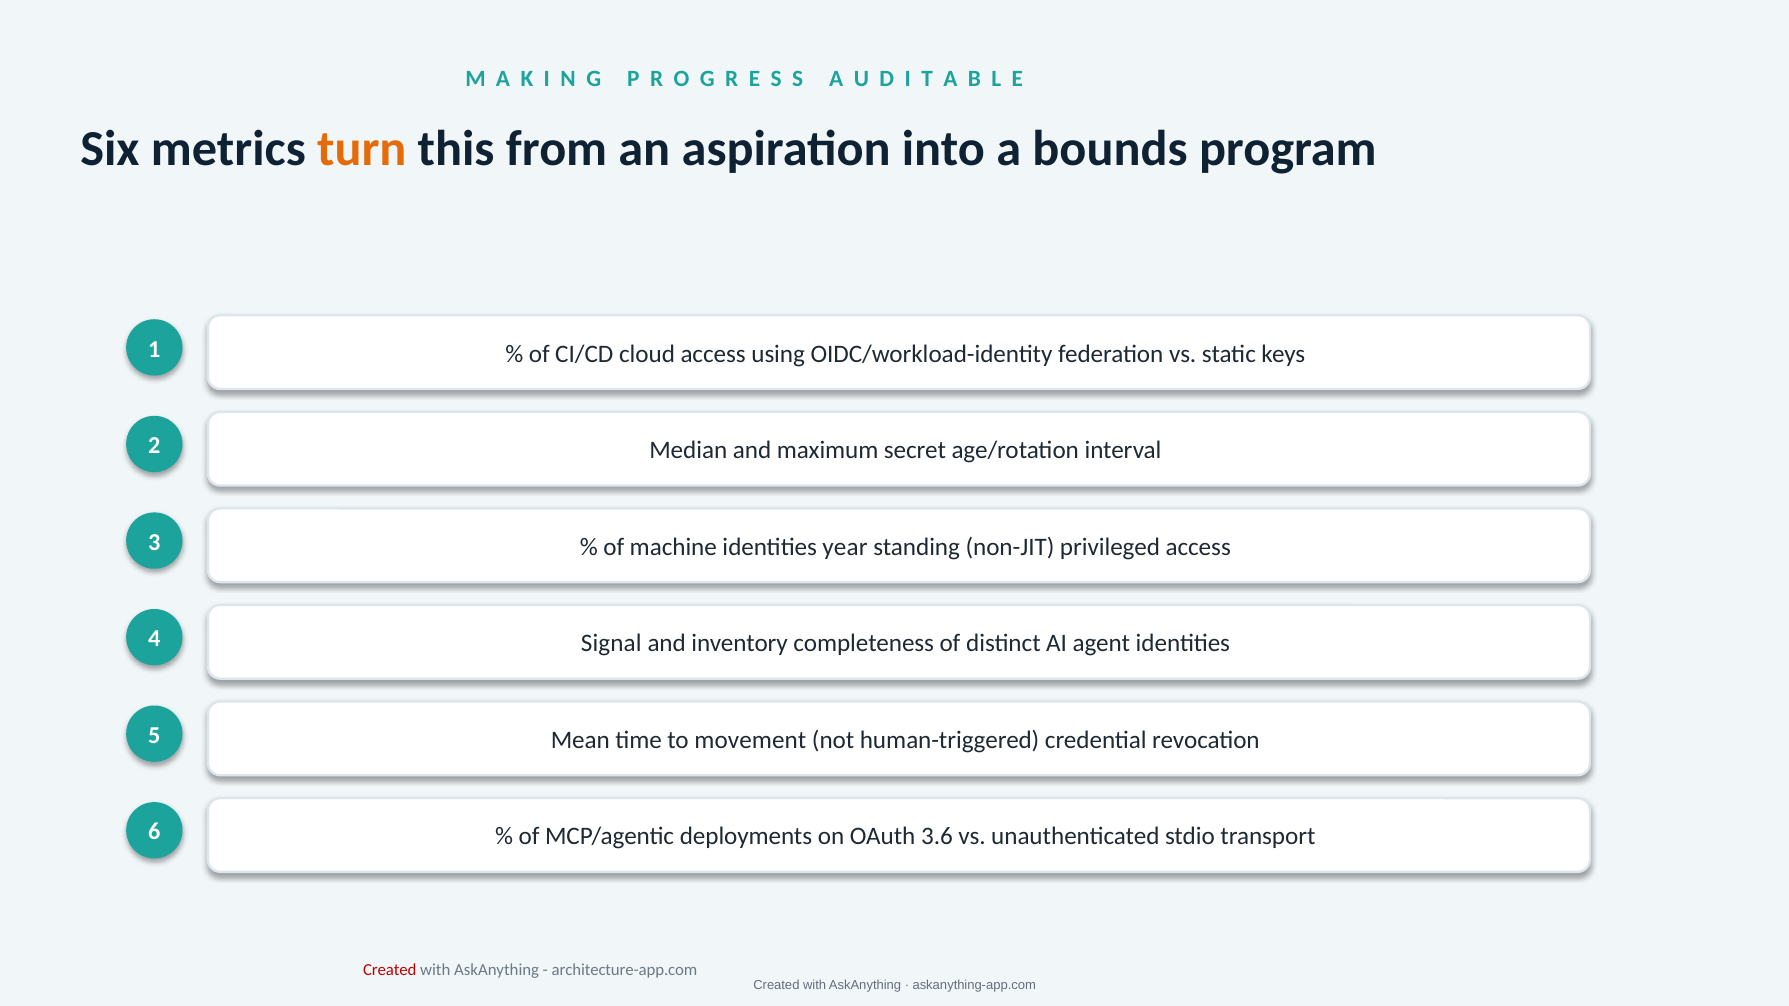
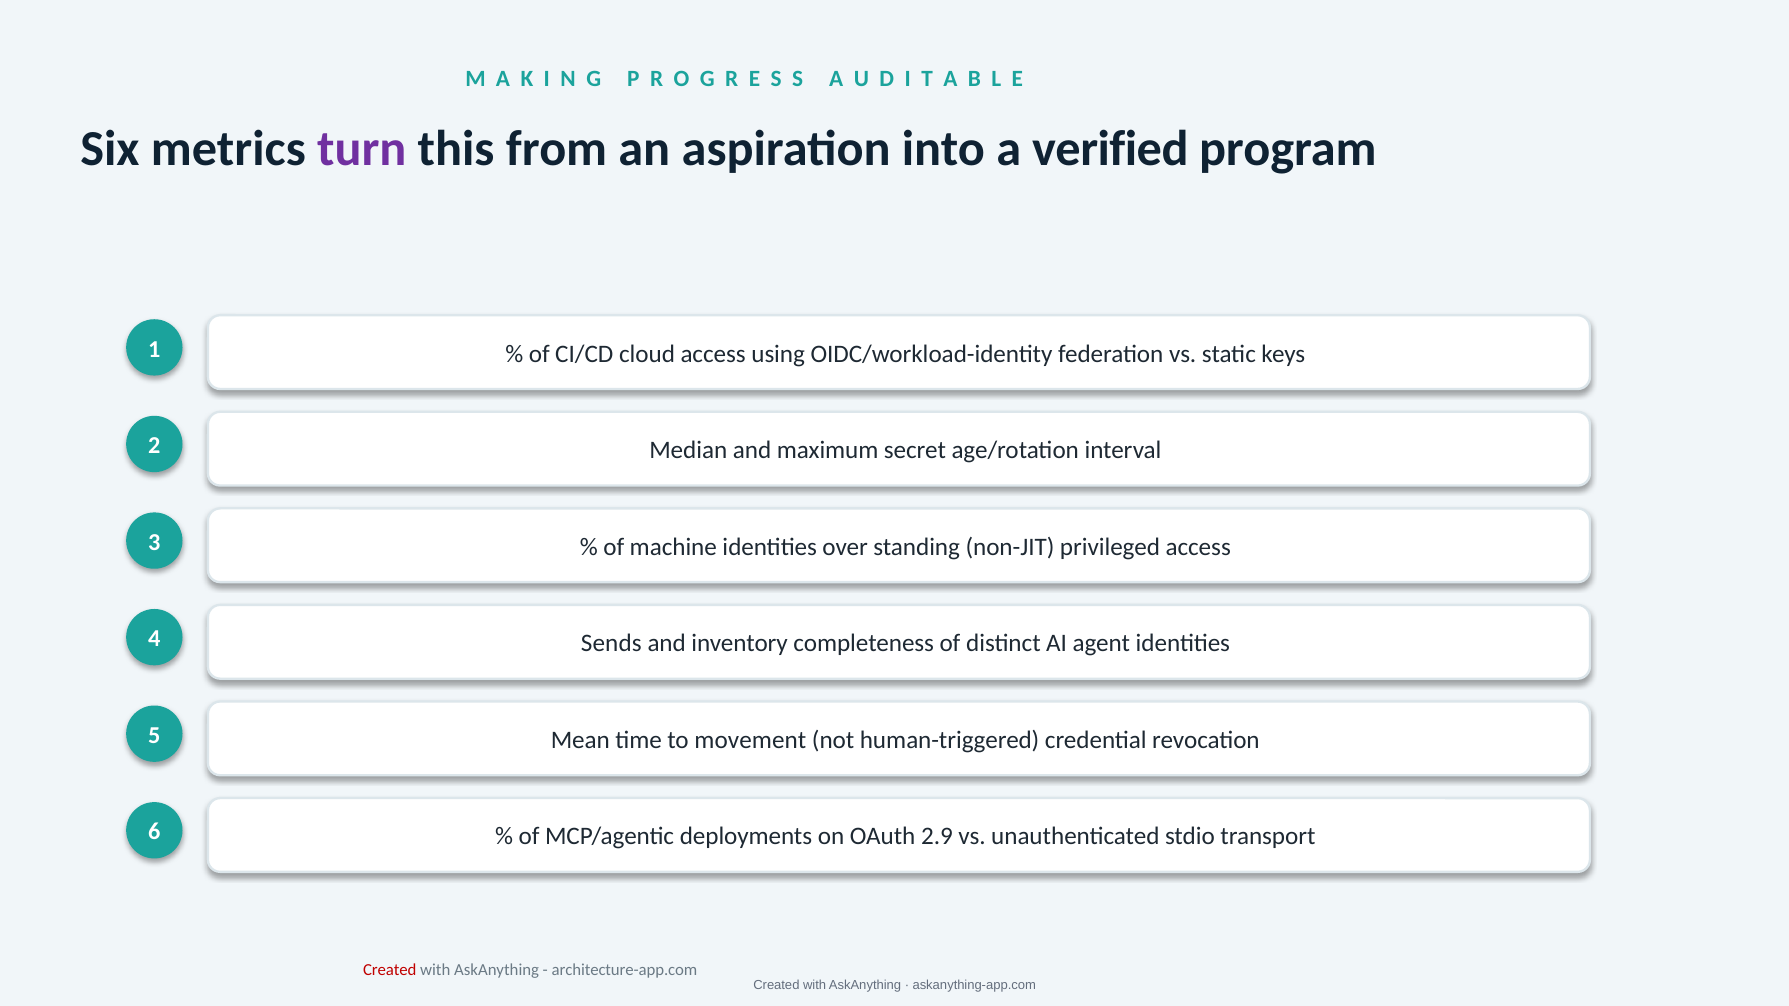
turn colour: orange -> purple (362, 149)
bounds: bounds -> verified (1110, 149)
year: year -> over (845, 547)
Signal: Signal -> Sends (611, 644)
3.6: 3.6 -> 2.9 (937, 837)
